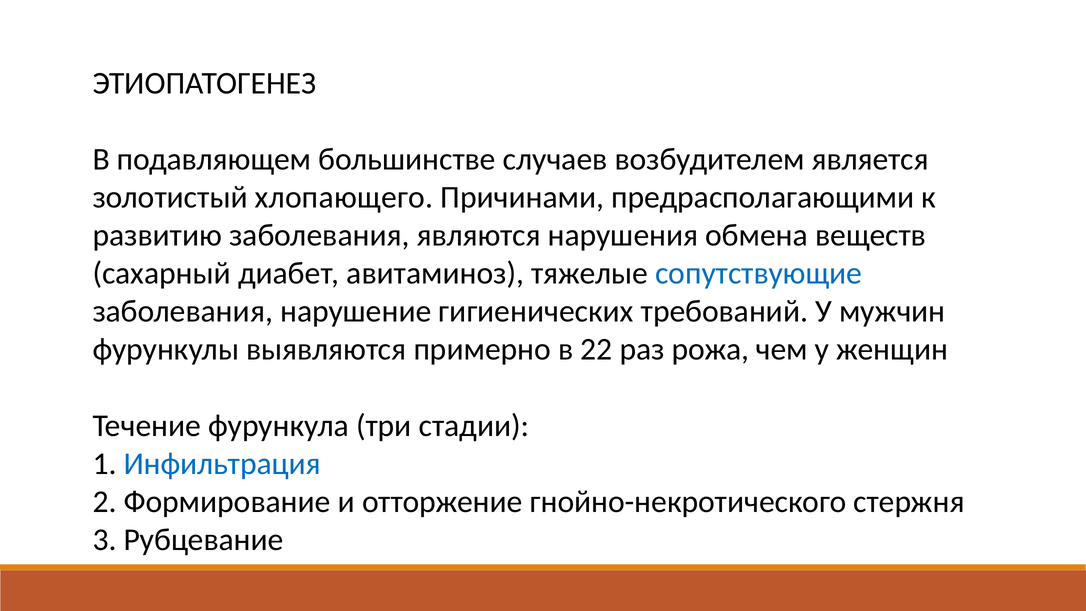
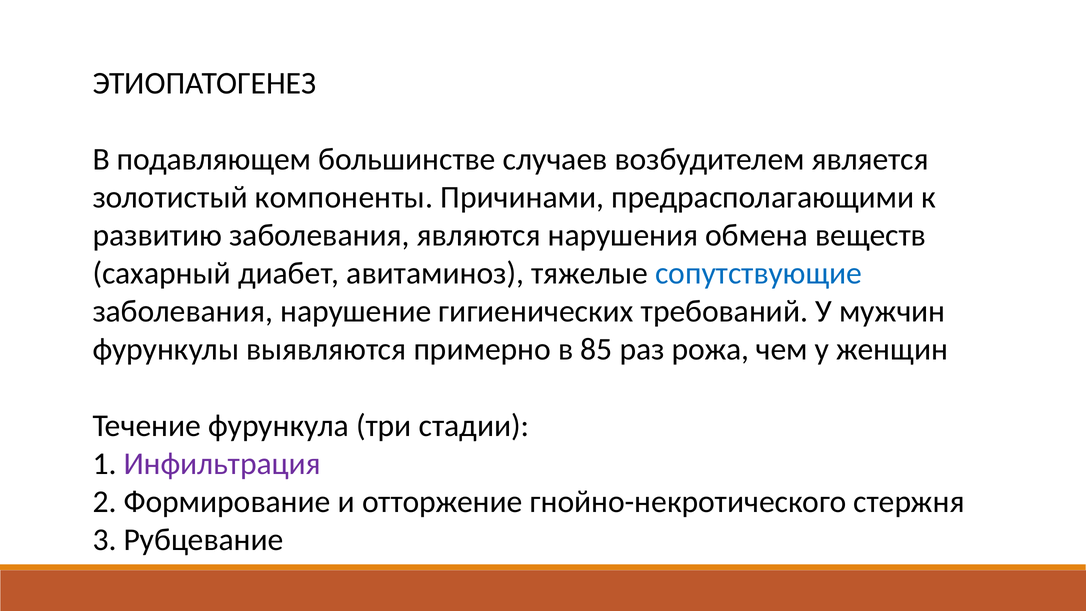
хлопающего: хлопающего -> компоненты (344, 197)
22: 22 -> 85 (596, 349)
Инфильтрация colour: blue -> purple (222, 464)
